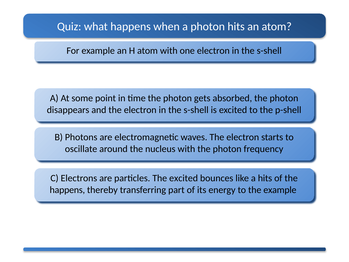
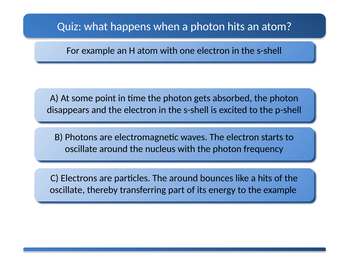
The excited: excited -> around (184, 178)
happens: happens -> oscillate (67, 190)
